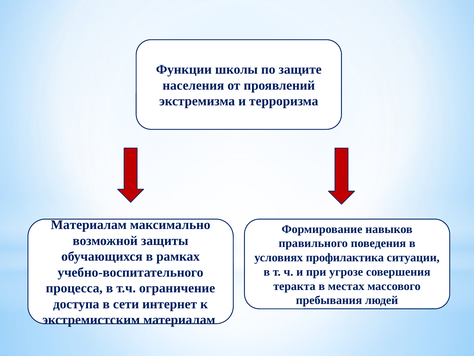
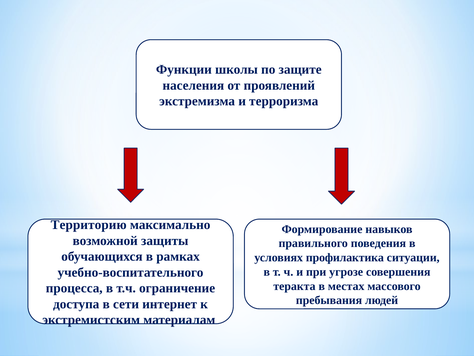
Материалам: Материалам -> Территорию (89, 225)
